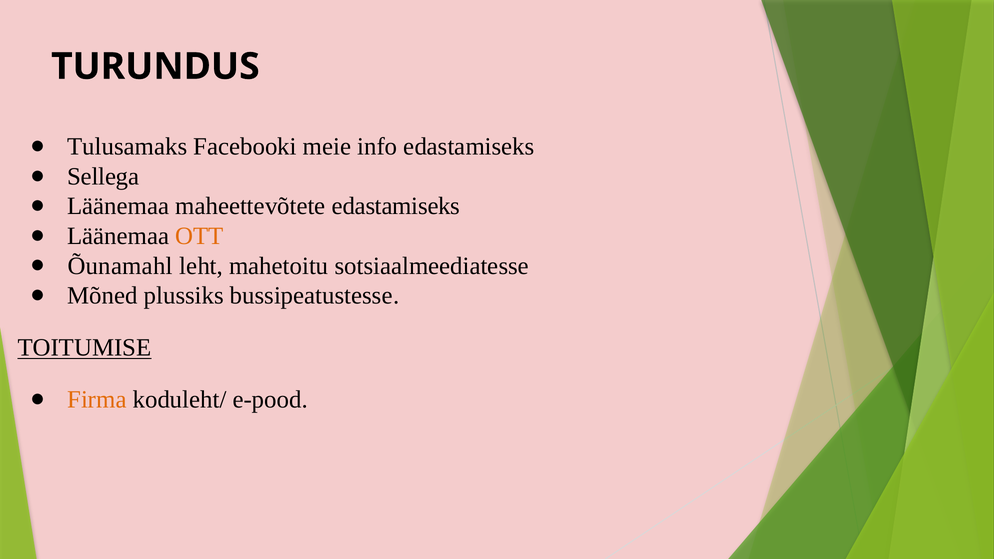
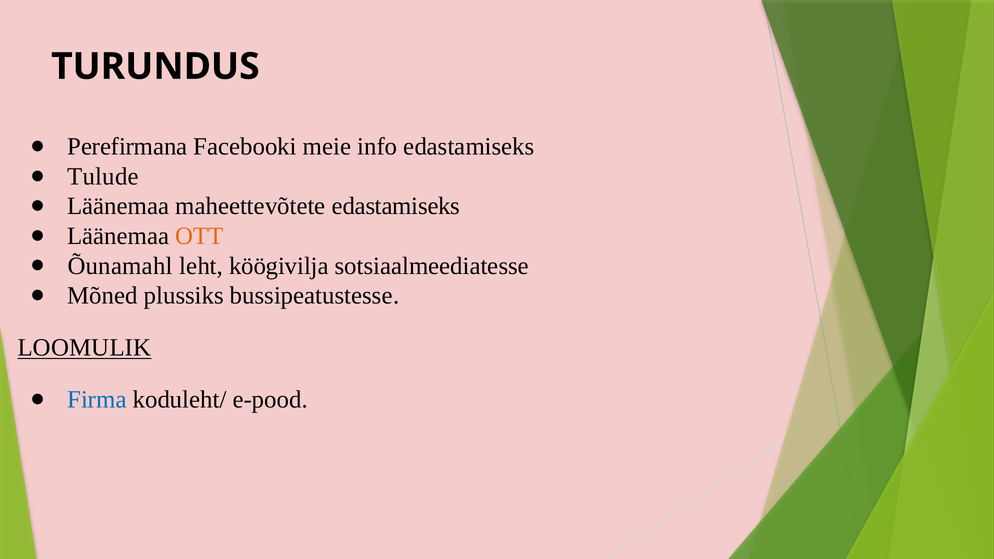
Tulusamaks: Tulusamaks -> Perefirmana (127, 147)
Sellega: Sellega -> Tulude (103, 176)
mahetoitu: mahetoitu -> köögivilja (279, 266)
TOITUMISE: TOITUMISE -> LOOMULIK (84, 348)
Firma colour: orange -> blue (97, 399)
